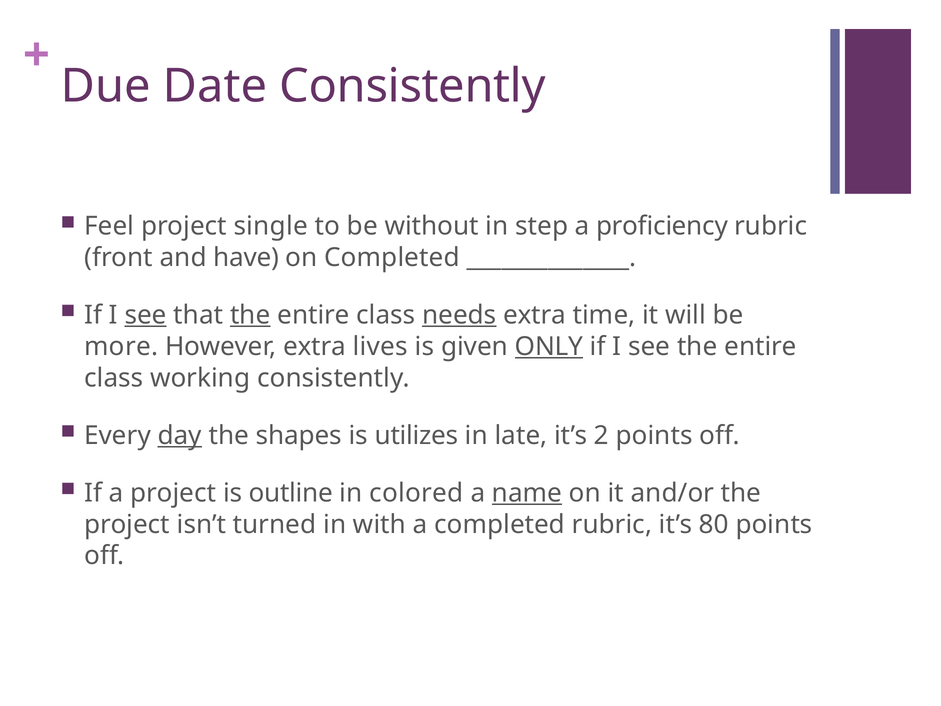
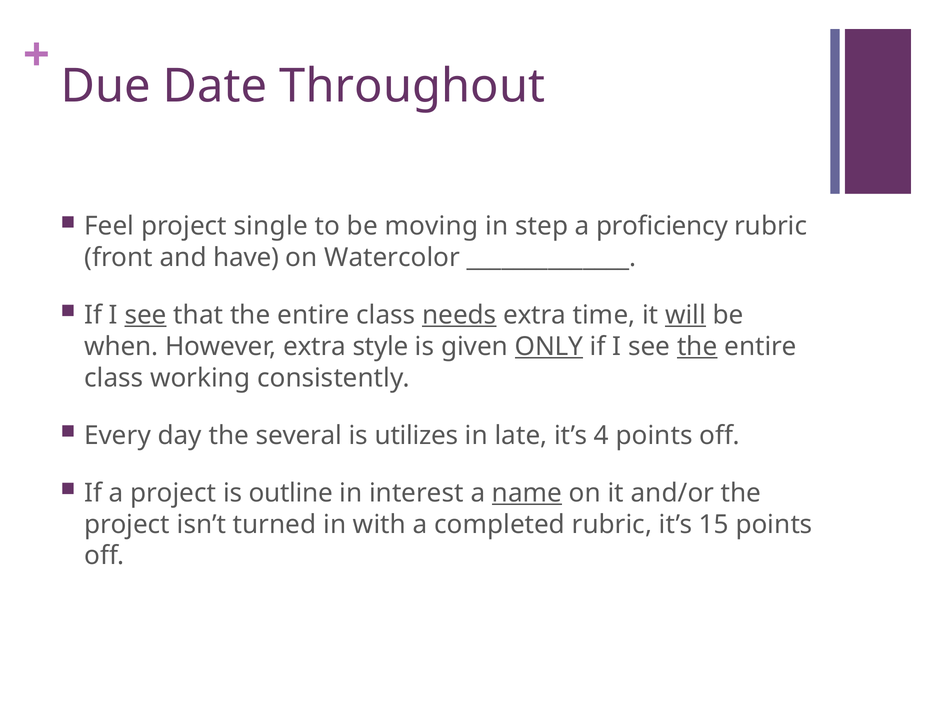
Date Consistently: Consistently -> Throughout (412, 86)
without: without -> moving (431, 226)
on Completed: Completed -> Watercolor (392, 257)
the underline: present -> none (250, 315)
will underline: none -> present (686, 315)
more: more -> when (121, 346)
lives: lives -> style (380, 346)
the underline: none -> present (697, 346)
day underline: present -> none (180, 435)
shapes: shapes -> several (299, 435)
2: 2 -> 4 (601, 435)
colored: colored -> interest (416, 493)
80: 80 -> 15 (714, 524)
